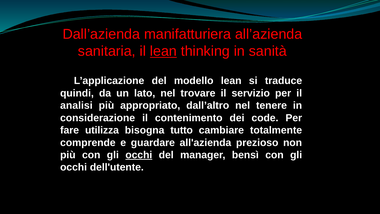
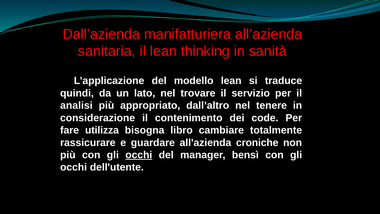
lean underline: present -> none (163, 51)
tutto: tutto -> libro (182, 130)
comprende: comprende -> rassicurare (88, 142)
prezioso: prezioso -> croniche (257, 142)
